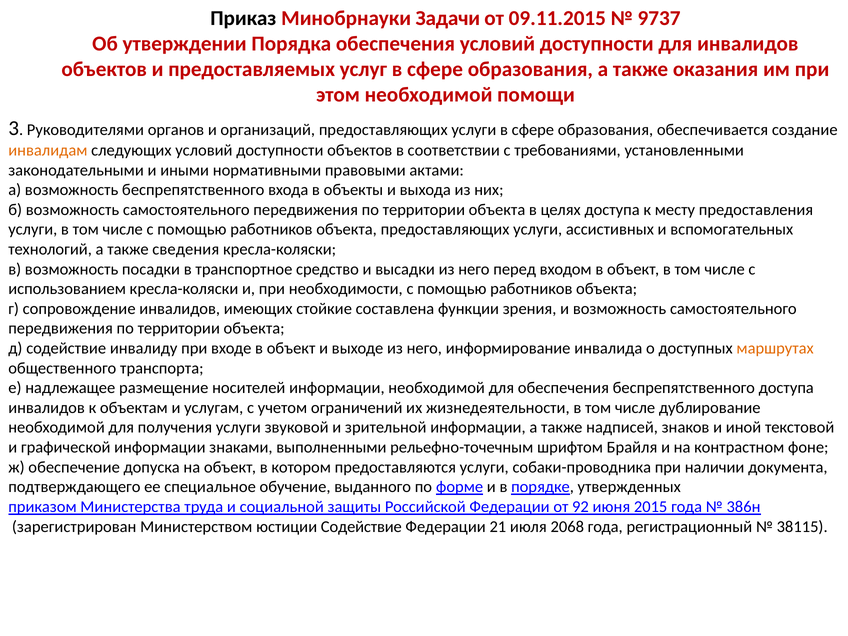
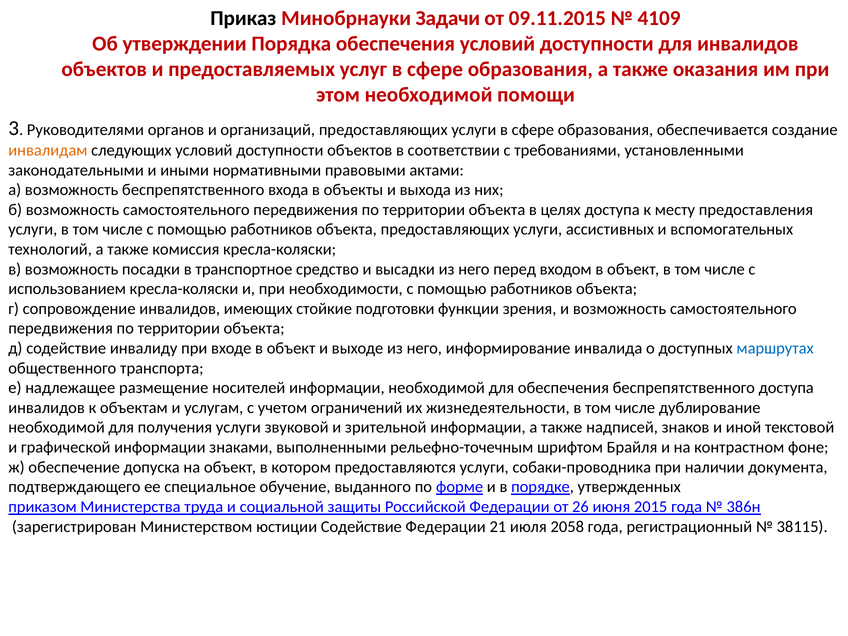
9737: 9737 -> 4109 (659, 18)
сведения: сведения -> комиссия (186, 249)
составлена: составлена -> подготовки (395, 309)
маршрутах colour: orange -> blue (775, 348)
92: 92 -> 26 (580, 507)
2068: 2068 -> 2058 (567, 527)
